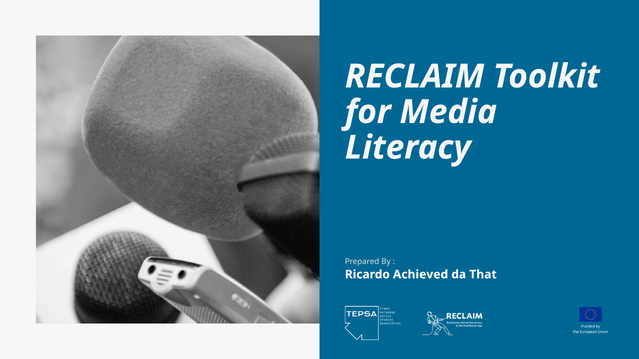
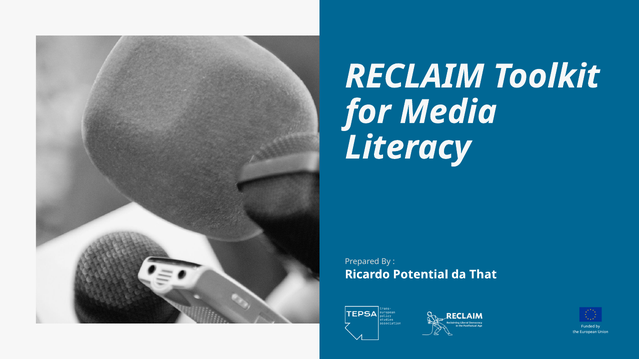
Achieved: Achieved -> Potential (421, 275)
